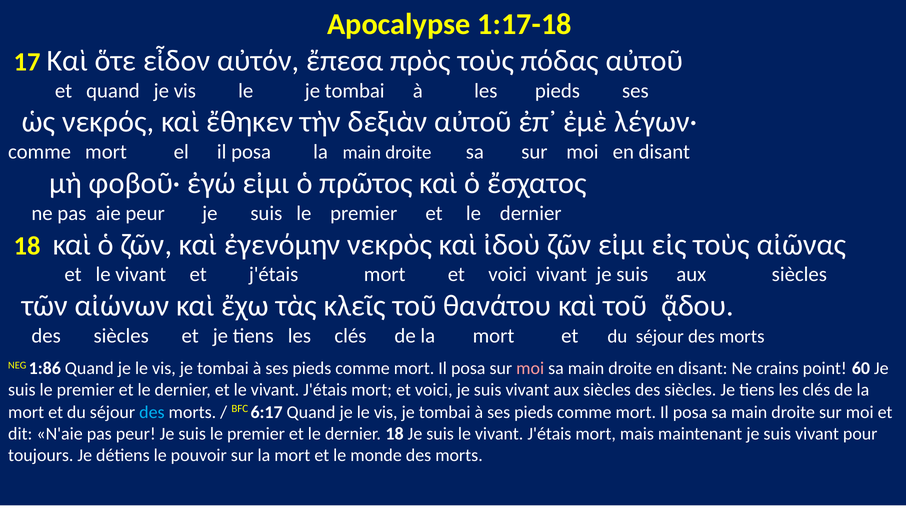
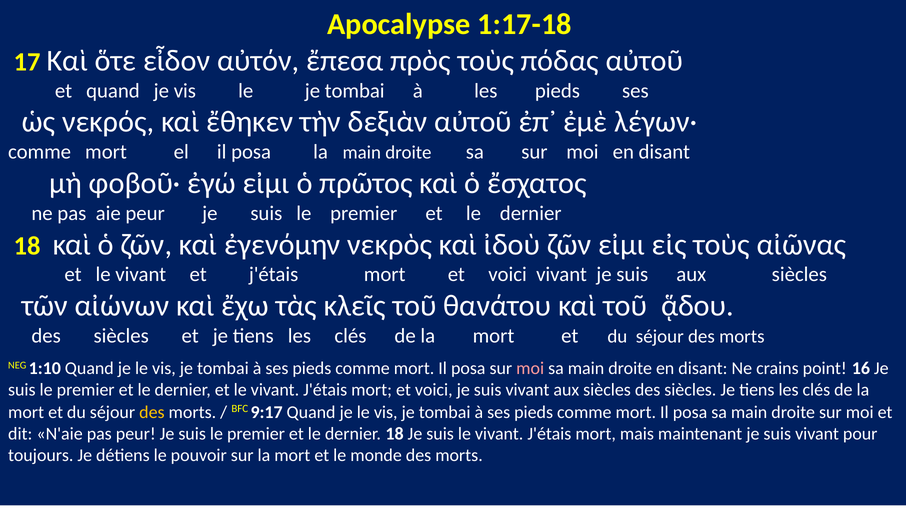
1:86: 1:86 -> 1:10 (45, 368)
60: 60 -> 16 (861, 368)
des colour: light blue -> yellow (152, 412)
6:17: 6:17 -> 9:17 (267, 412)
